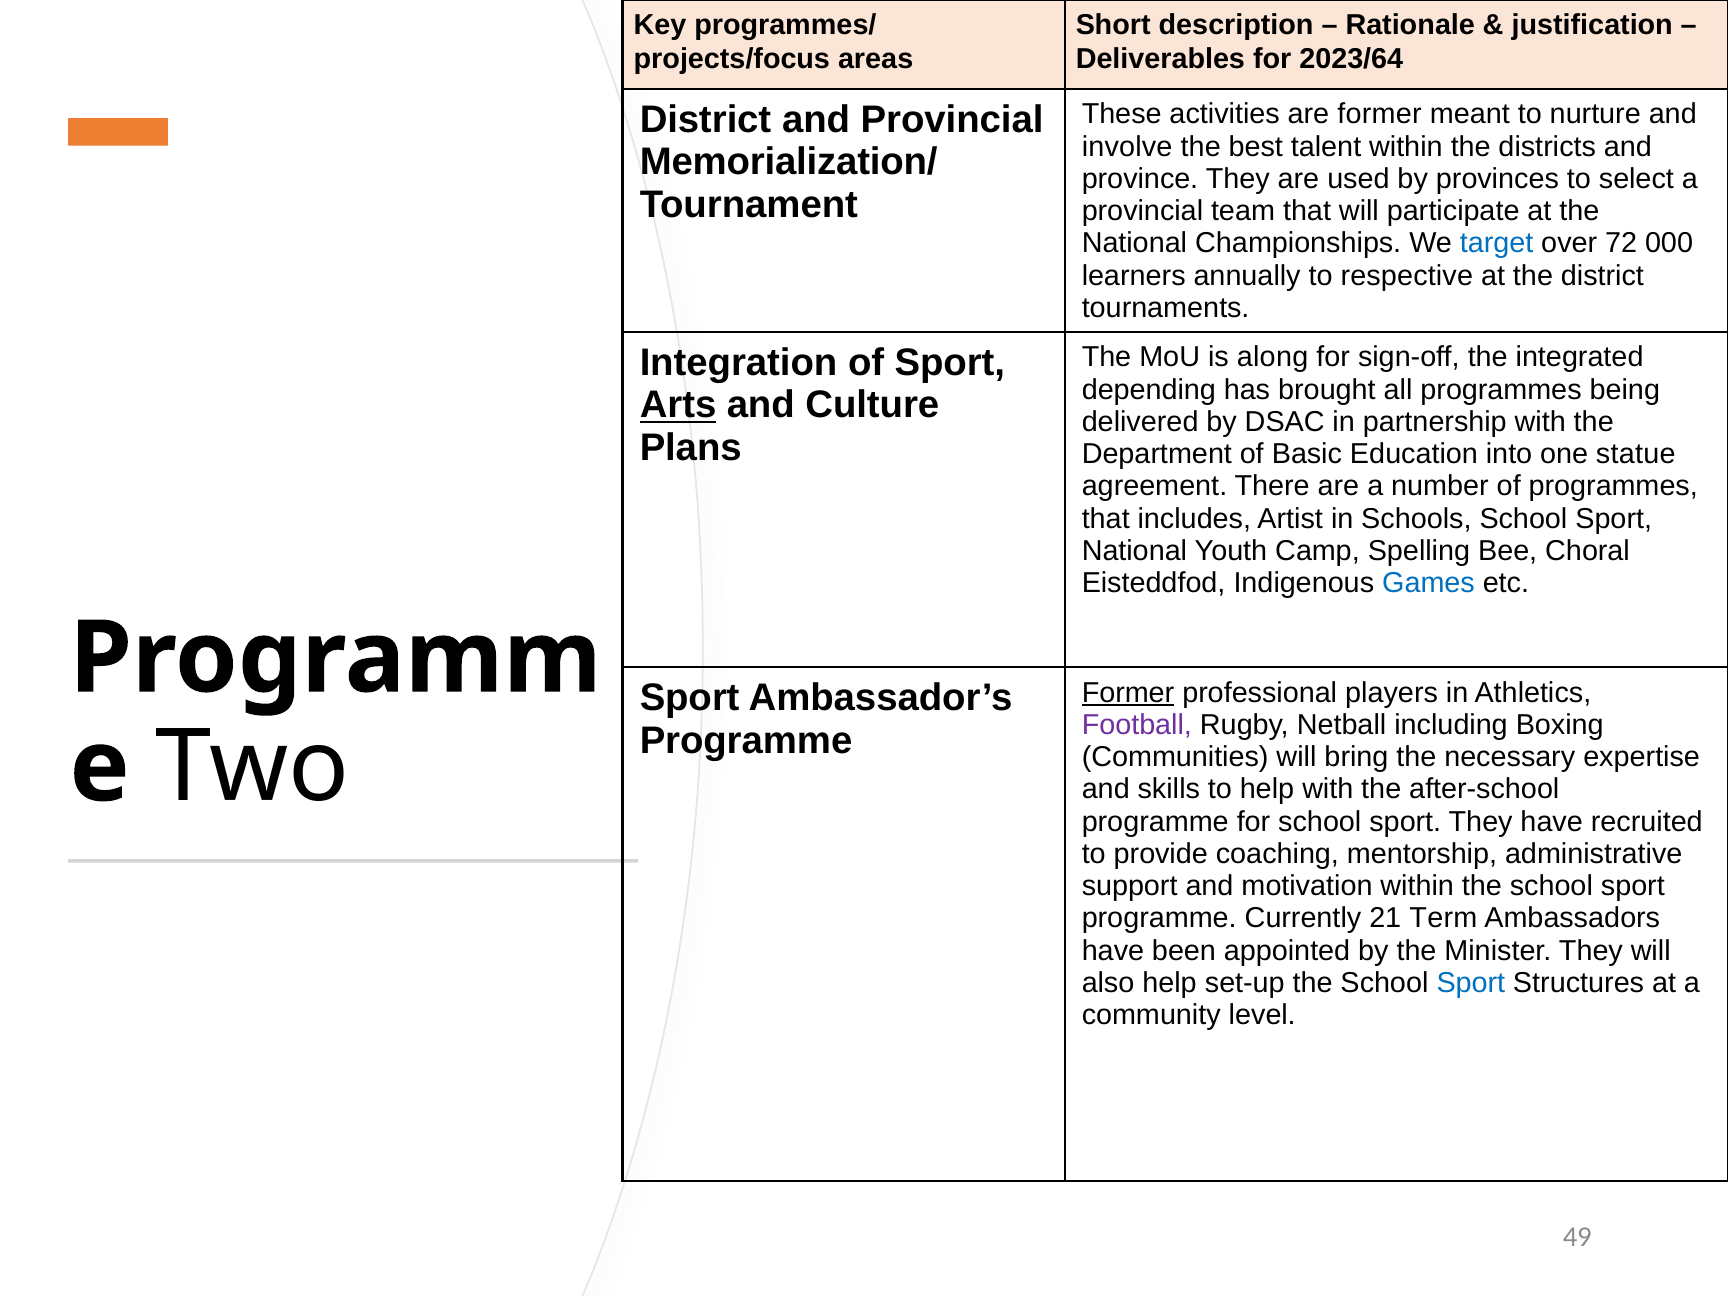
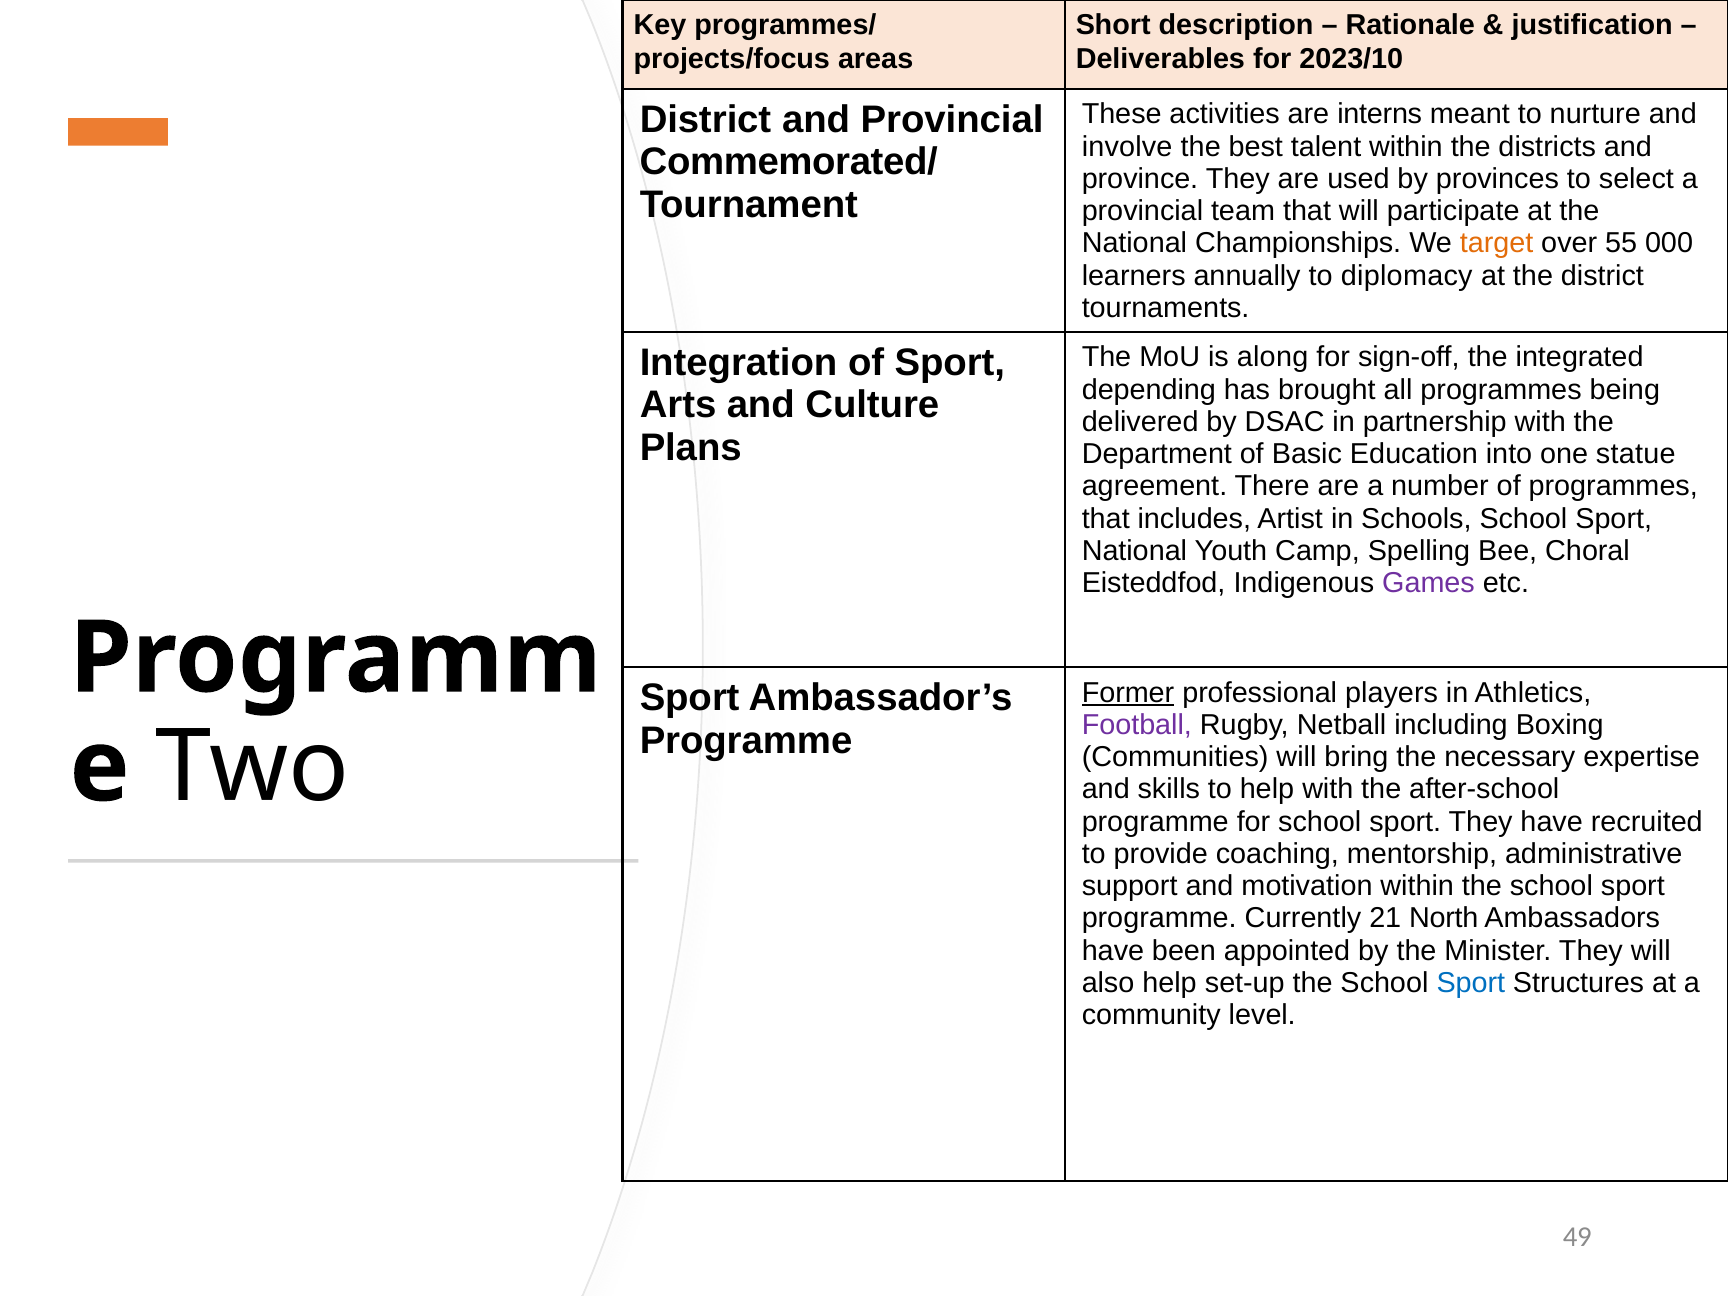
2023/64: 2023/64 -> 2023/10 (1351, 59)
are former: former -> interns (1380, 114)
Memorialization/: Memorialization/ -> Commemorated/ (789, 162)
target colour: blue -> orange (1497, 243)
72: 72 -> 55 (1621, 243)
respective: respective -> diplomacy (1407, 276)
Arts underline: present -> none (678, 405)
Games colour: blue -> purple (1429, 583)
Term: Term -> North (1444, 918)
